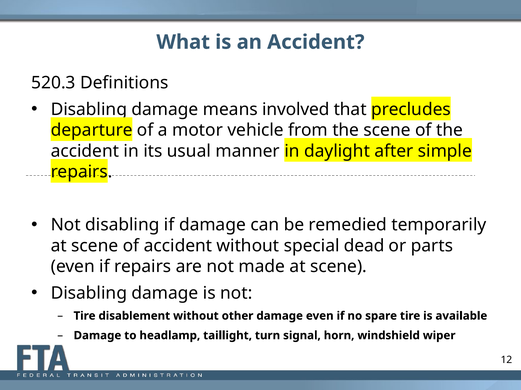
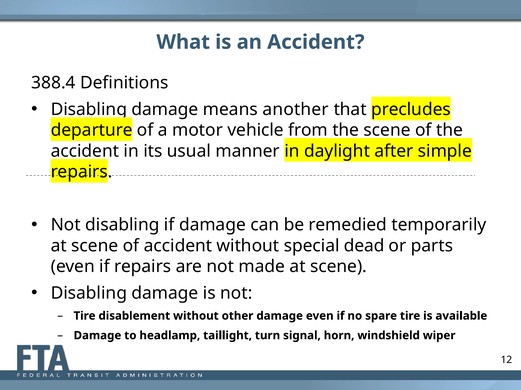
520.3: 520.3 -> 388.4 (53, 83)
involved: involved -> another (296, 110)
